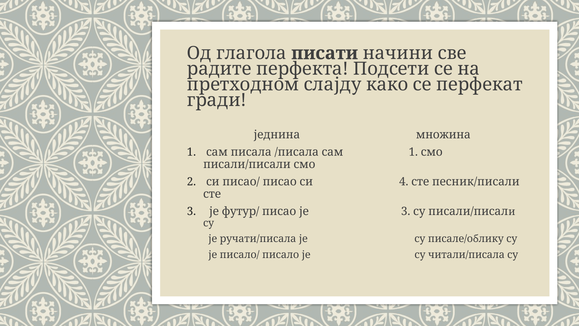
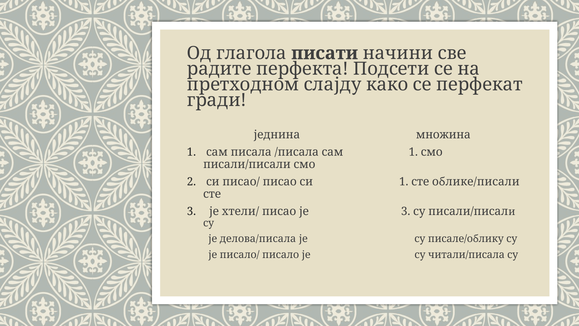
си 4: 4 -> 1 (404, 182)
песник/писали: песник/писали -> облике/писали (476, 182)
футур/: футур/ -> хтели/ (240, 211)
ручати/писала: ручати/писала -> делова/писала (258, 239)
